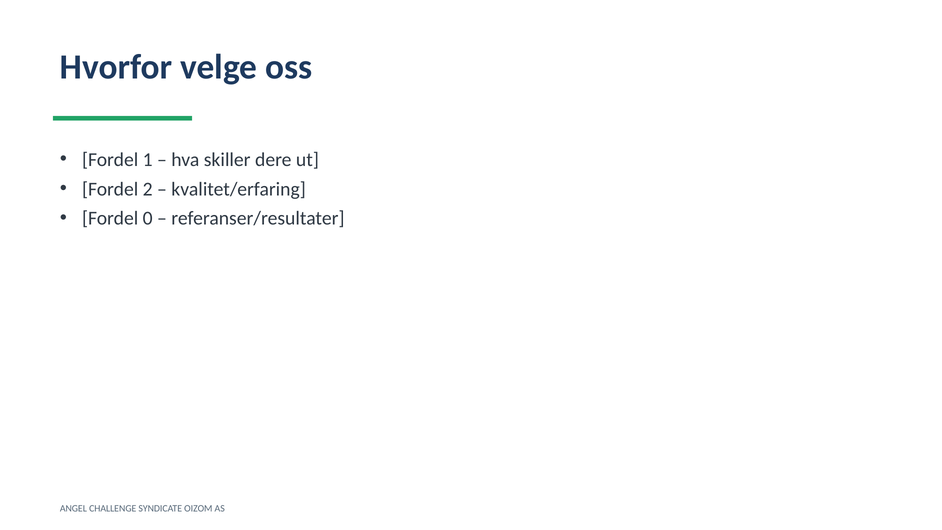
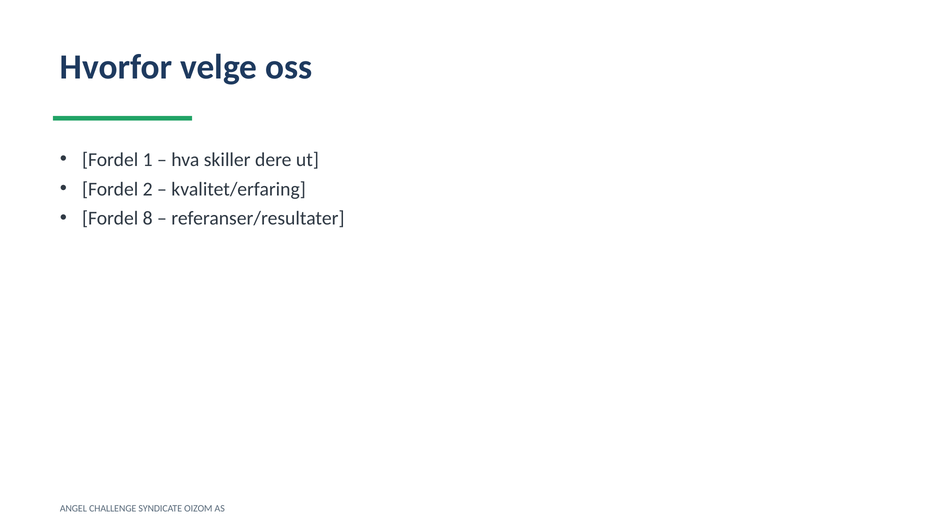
0: 0 -> 8 (148, 218)
